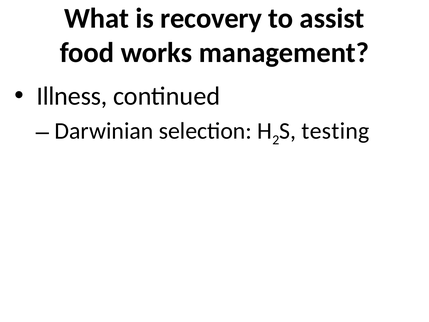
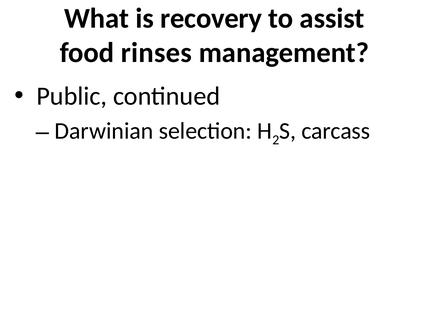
works: works -> rinses (156, 53)
Illness: Illness -> Public (72, 96)
testing: testing -> carcass (336, 131)
